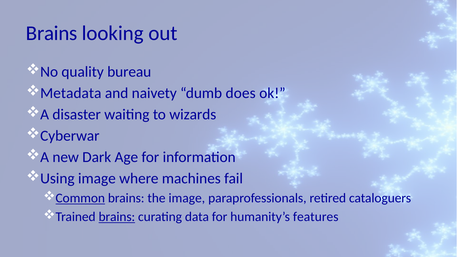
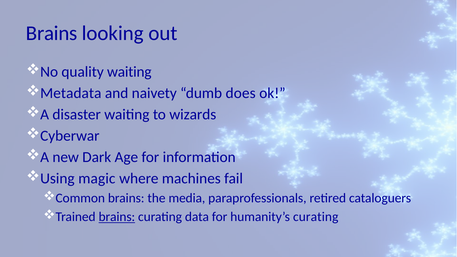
quality bureau: bureau -> waiting (129, 72)
Using image: image -> magic (97, 179)
Common underline: present -> none (80, 198)
the image: image -> media (187, 198)
humanity’s features: features -> curating (316, 217)
